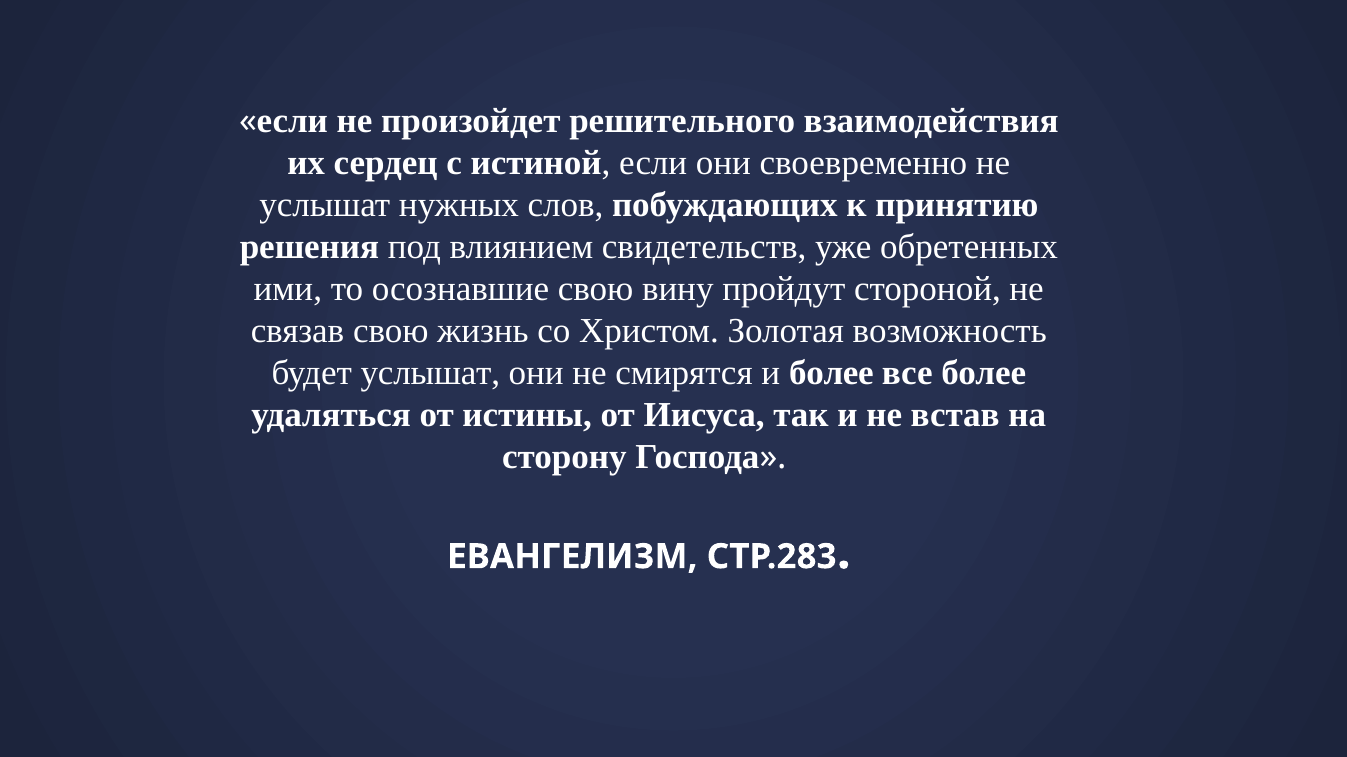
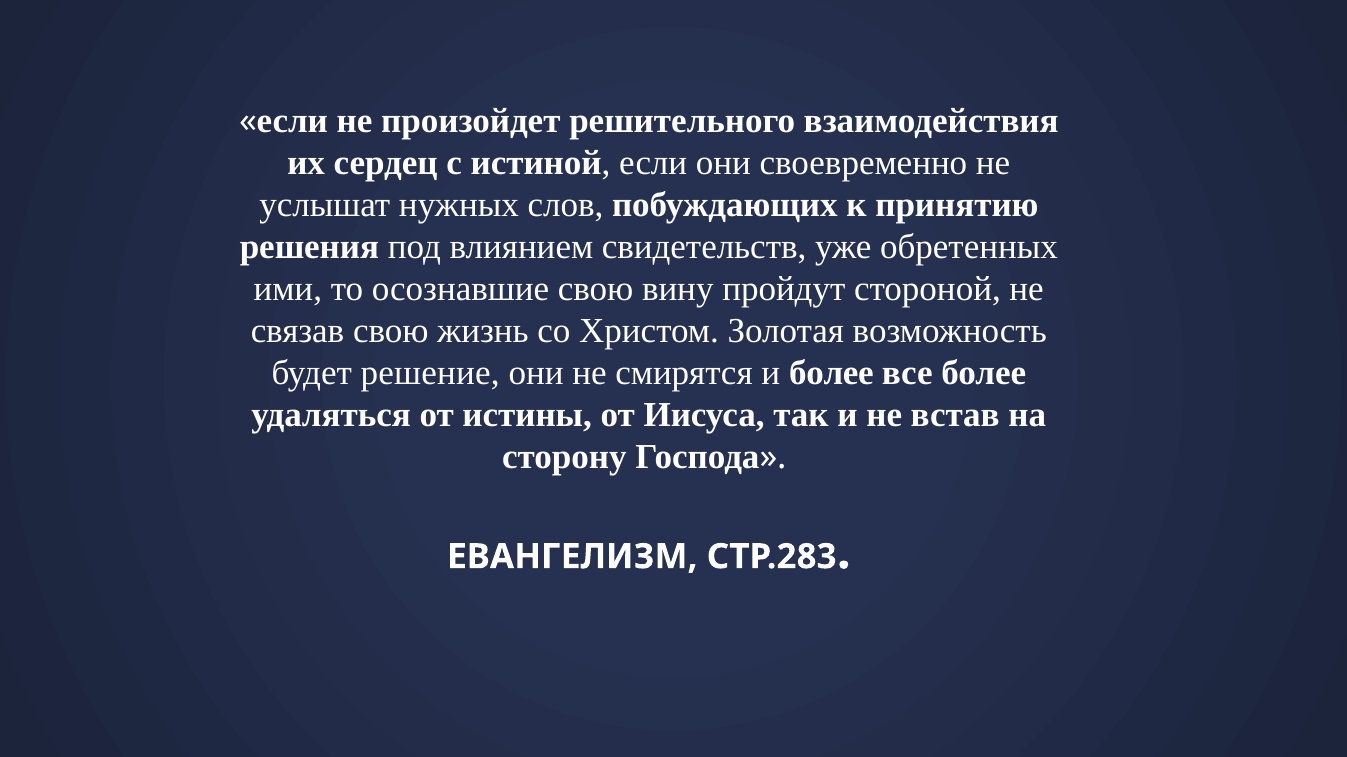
будет услышат: услышат -> решение (430, 373)
